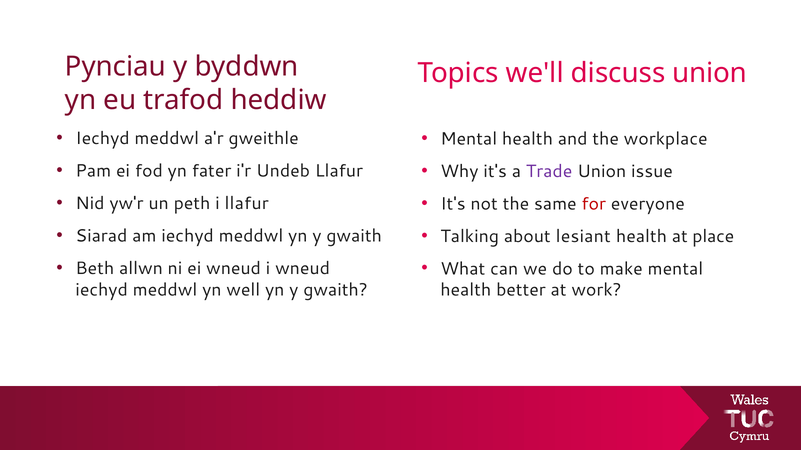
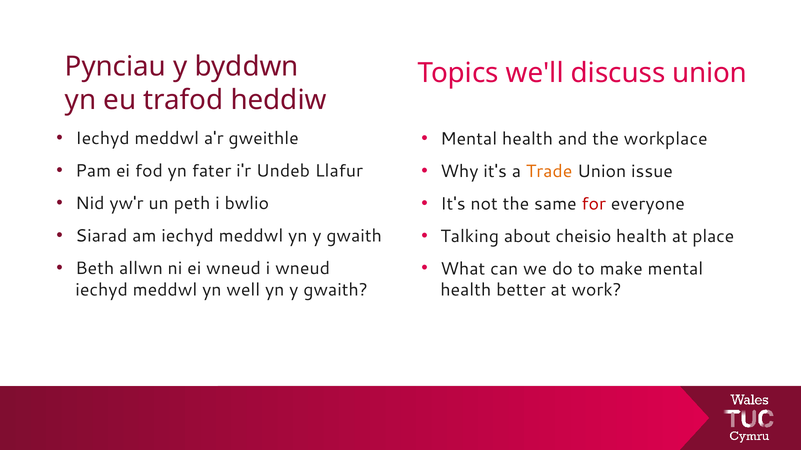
Trade colour: purple -> orange (549, 172)
i llafur: llafur -> bwlio (247, 204)
lesiant: lesiant -> cheisio (583, 237)
